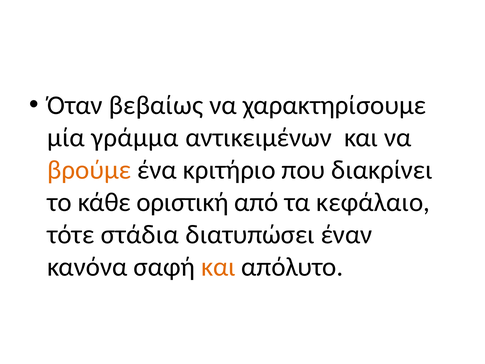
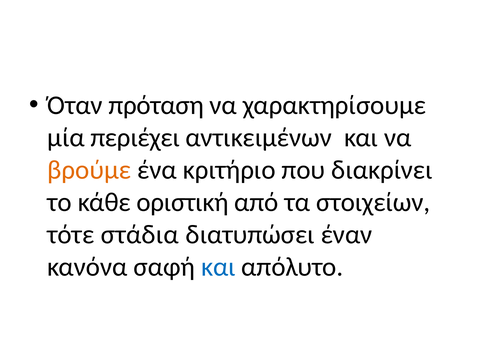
βεβαίως: βεβαίως -> πρόταση (156, 105)
γράμμα: γράμμα -> περιέχει (135, 138)
κεφάλαιο: κεφάλαιο -> στοιχείων (373, 202)
και colour: orange -> blue (218, 267)
